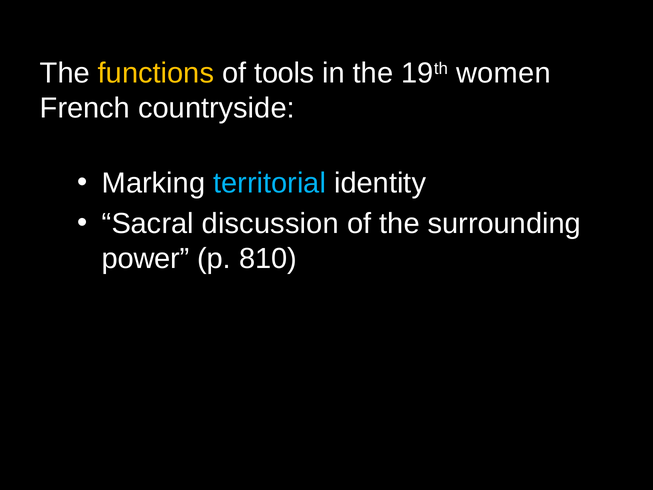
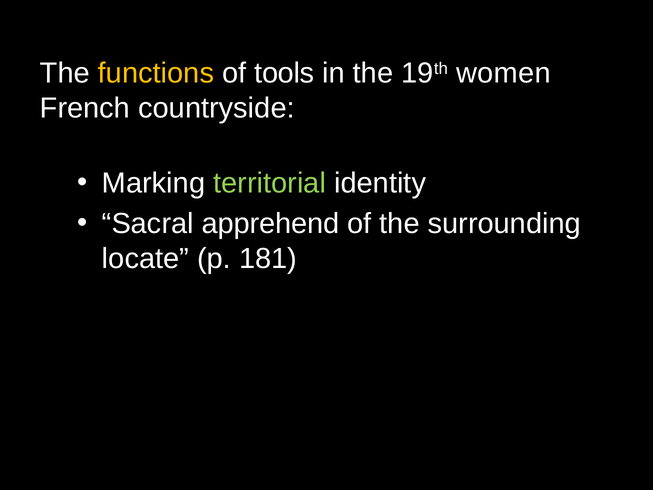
territorial colour: light blue -> light green (270, 183)
discussion: discussion -> apprehend (270, 224)
power: power -> locate (145, 258)
810: 810 -> 181 (268, 258)
